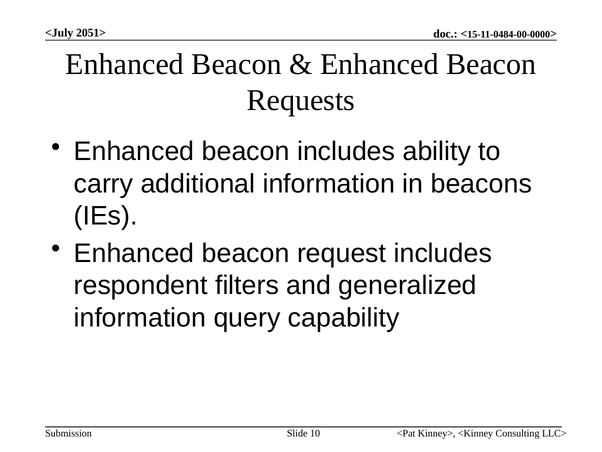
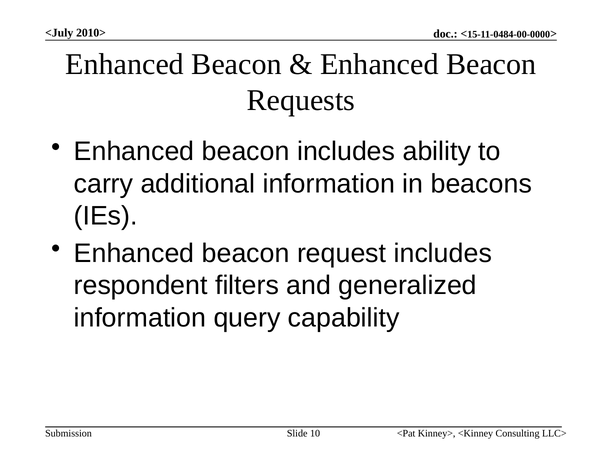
2051>: 2051> -> 2010> (91, 33)
